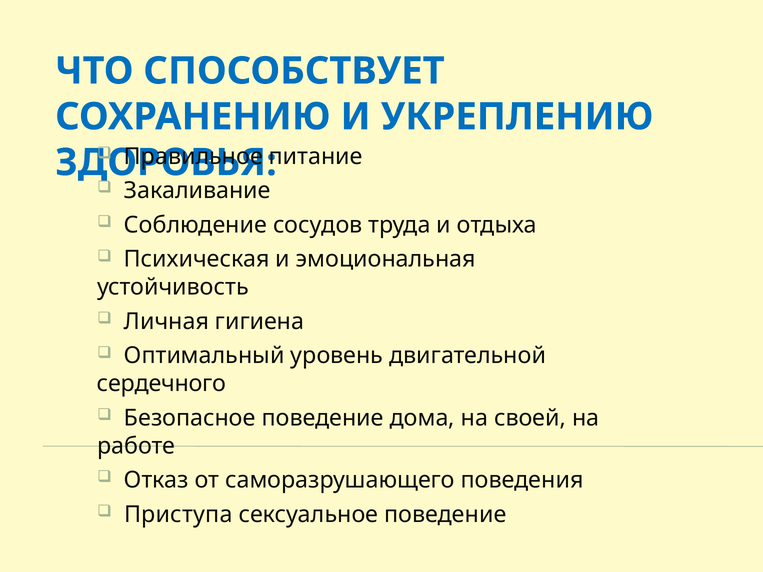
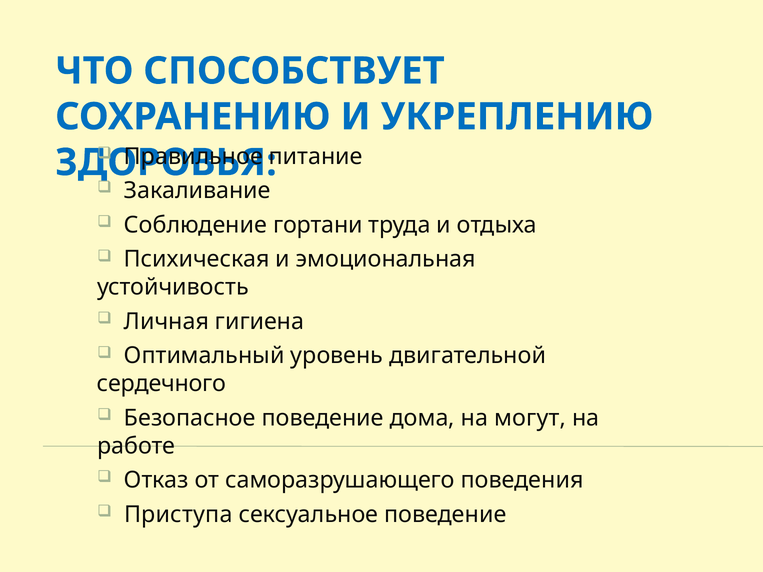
сосудов: сосудов -> гортани (318, 225)
своей: своей -> могут (530, 418)
